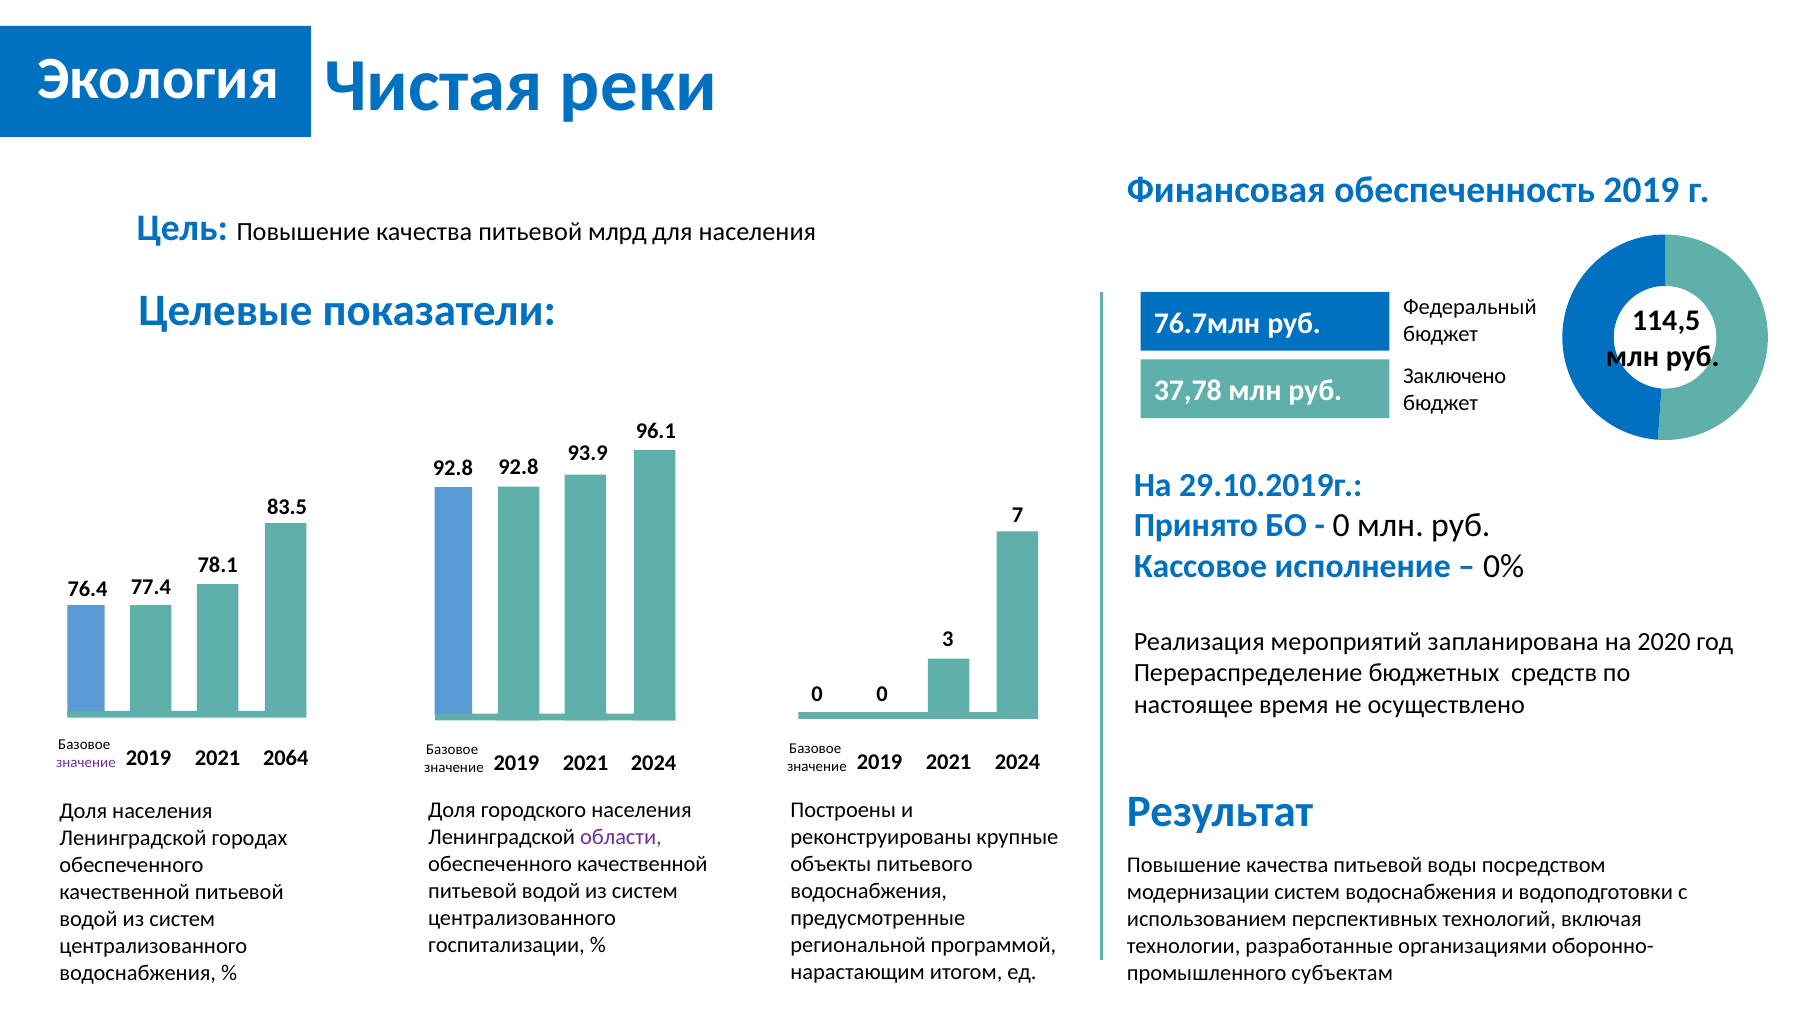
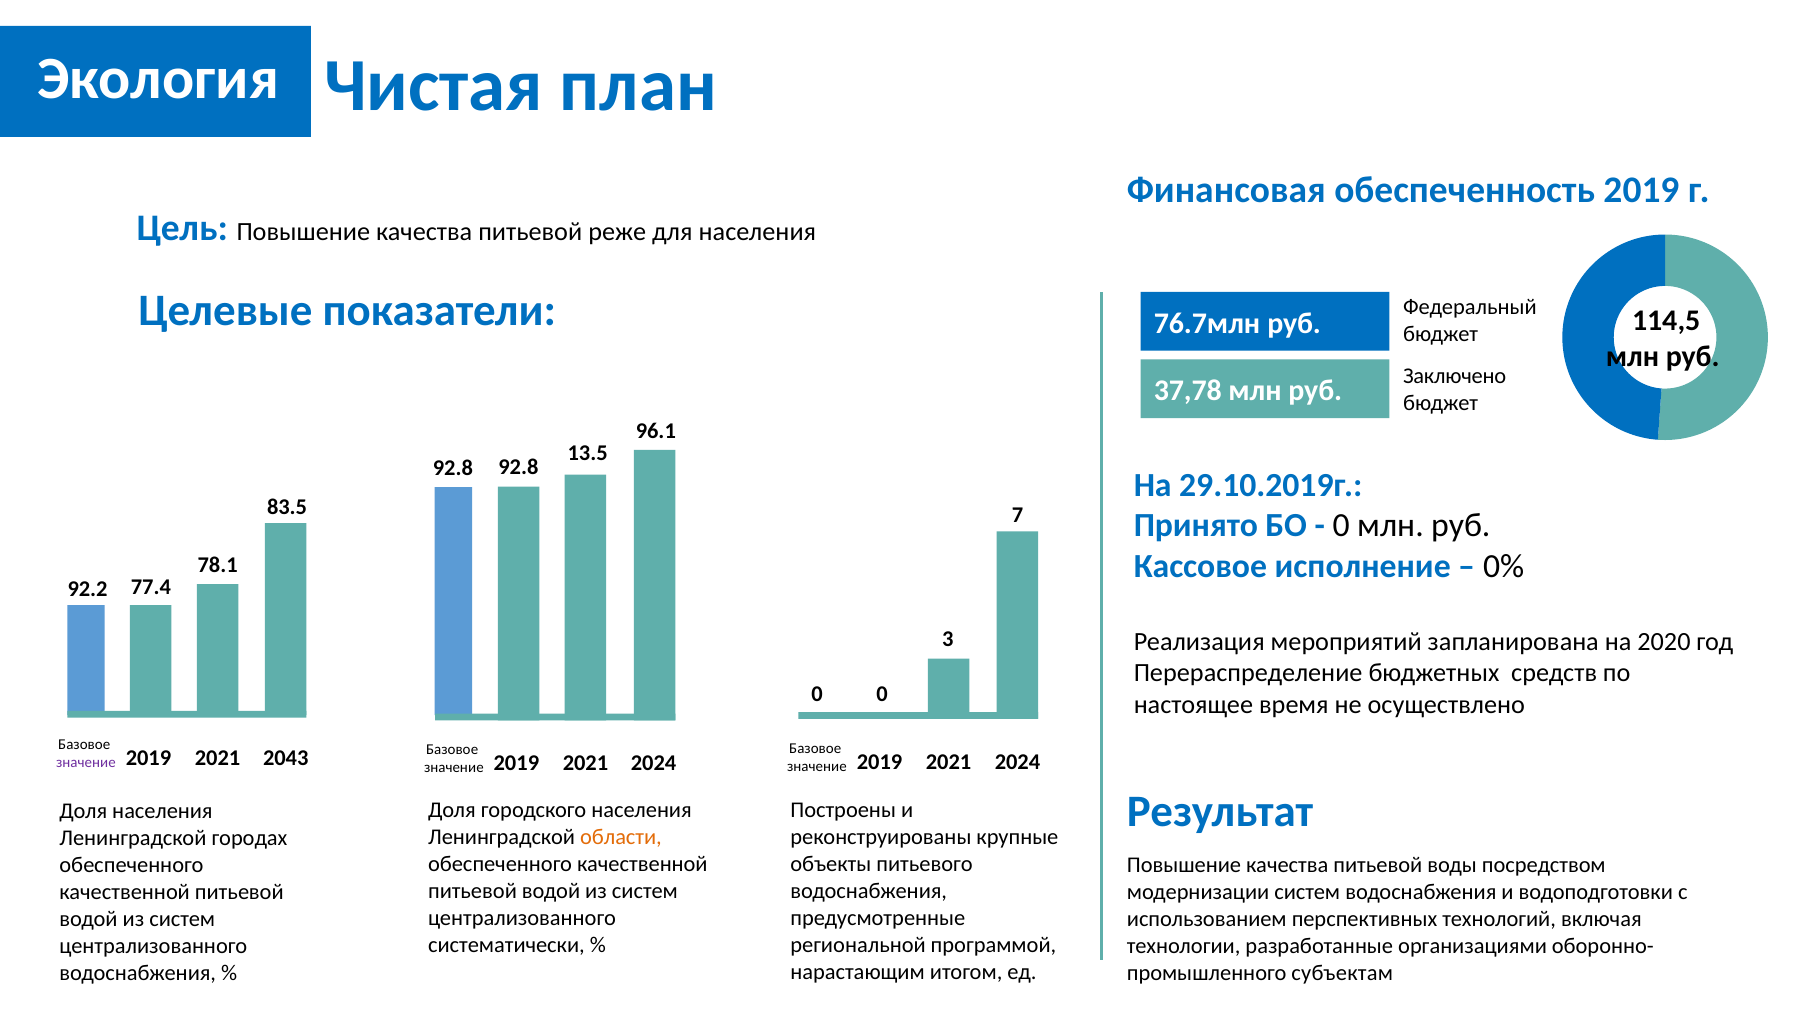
реки: реки -> план (639, 86)
млрд: млрд -> реже (617, 232)
93.9: 93.9 -> 13.5 (588, 454)
76.4: 76.4 -> 92.2 (88, 589)
2064: 2064 -> 2043 (286, 758)
области colour: purple -> orange (621, 838)
госпитализации: госпитализации -> систематически (506, 946)
